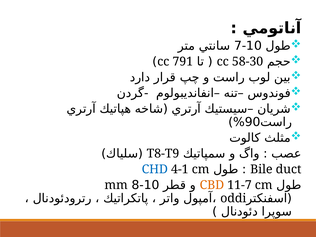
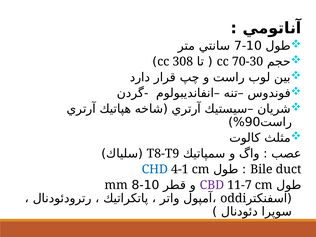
791: 791 -> 308 (183, 62)
58-30: 58-30 -> 70-30 (248, 62)
CBD colour: orange -> purple (212, 185)
